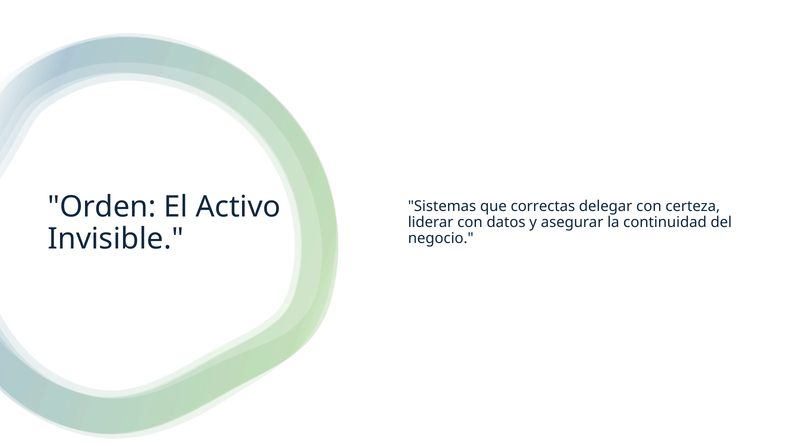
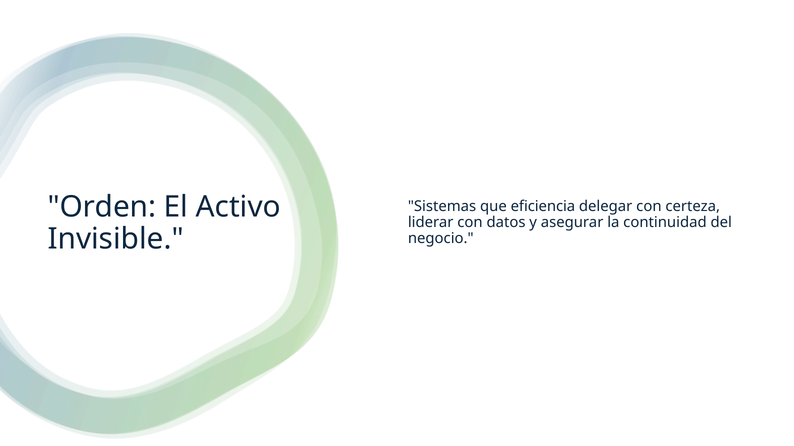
correctas: correctas -> eficiencia (543, 207)
